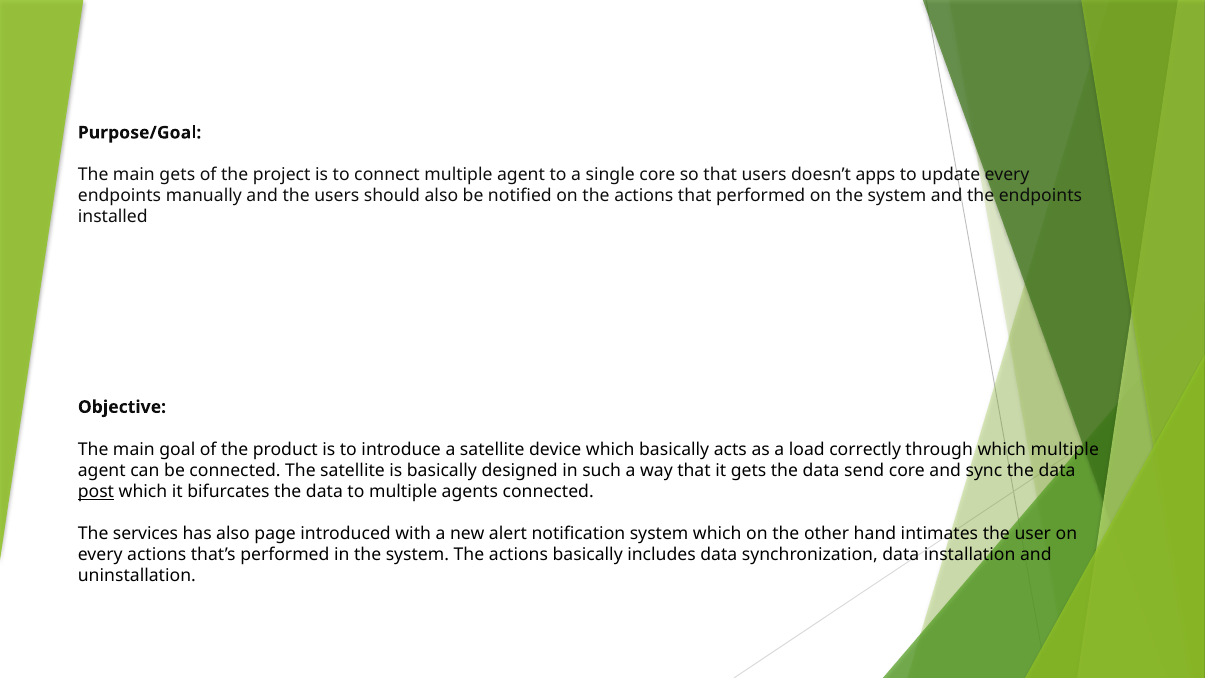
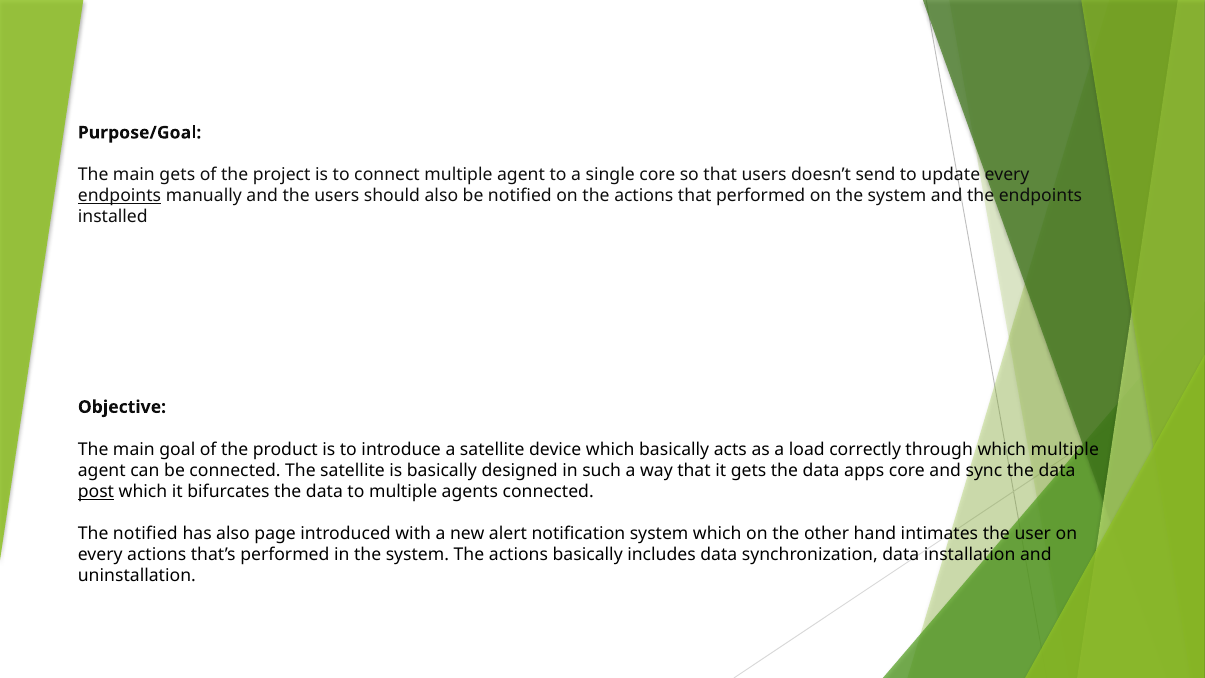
apps: apps -> send (875, 175)
endpoints underline: none -> present (120, 196)
send: send -> apps (864, 470)
The services: services -> notified (145, 534)
